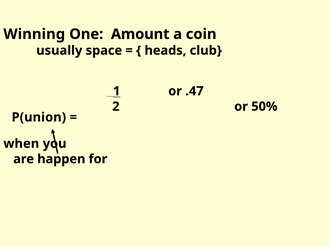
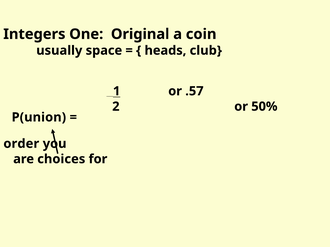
Winning: Winning -> Integers (34, 34)
Amount: Amount -> Original (140, 34)
.47: .47 -> .57 (194, 91)
when: when -> order (21, 144)
happen: happen -> choices (61, 159)
